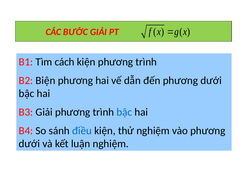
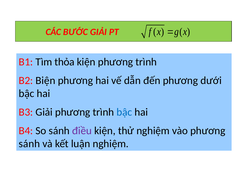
cách: cách -> thỏa (65, 62)
điều colour: blue -> purple (82, 130)
dưới: dưới -> sánh (29, 144)
